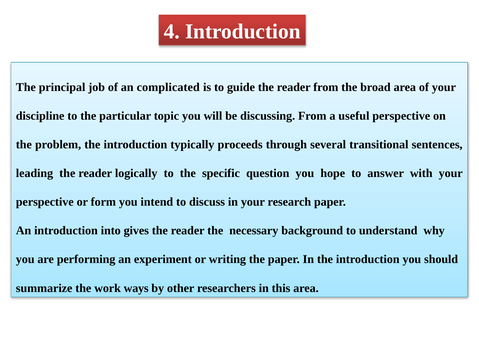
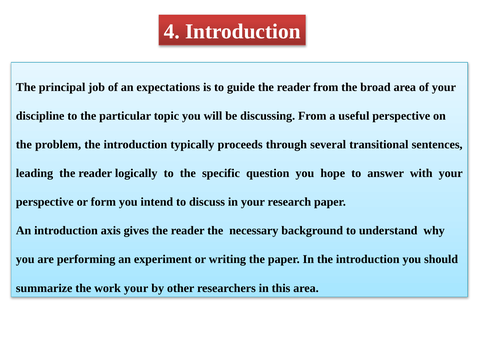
complicated: complicated -> expectations (168, 87)
into: into -> axis (111, 231)
work ways: ways -> your (136, 288)
